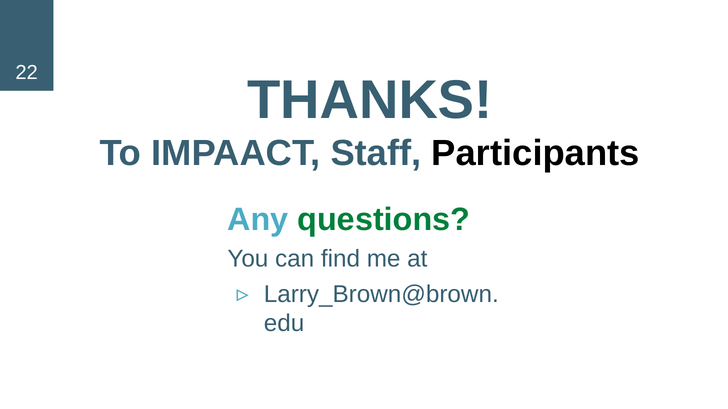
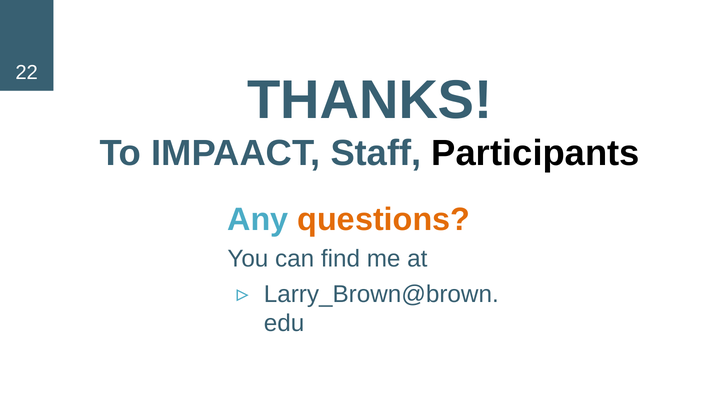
questions colour: green -> orange (384, 220)
